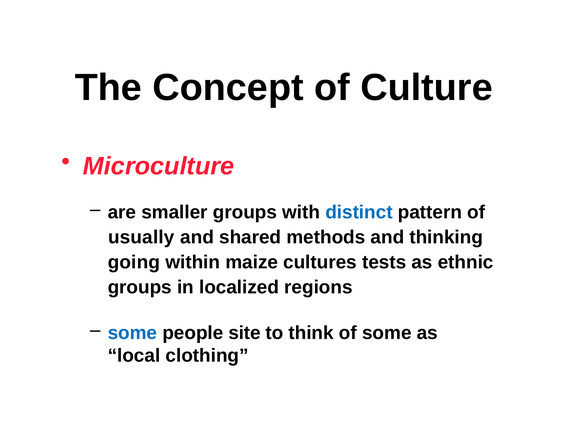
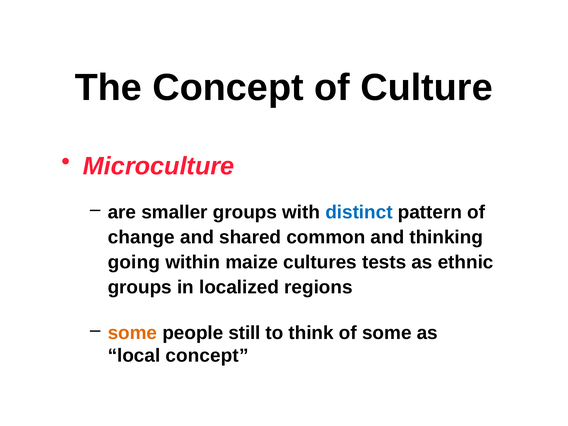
usually: usually -> change (141, 237)
methods: methods -> common (326, 237)
some colour: blue -> orange (132, 333)
site: site -> still (245, 333)
local clothing: clothing -> concept (207, 356)
